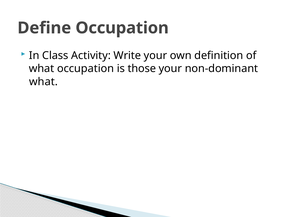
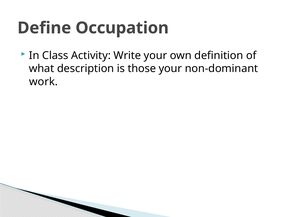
what occupation: occupation -> description (86, 69)
what: what -> work (43, 82)
